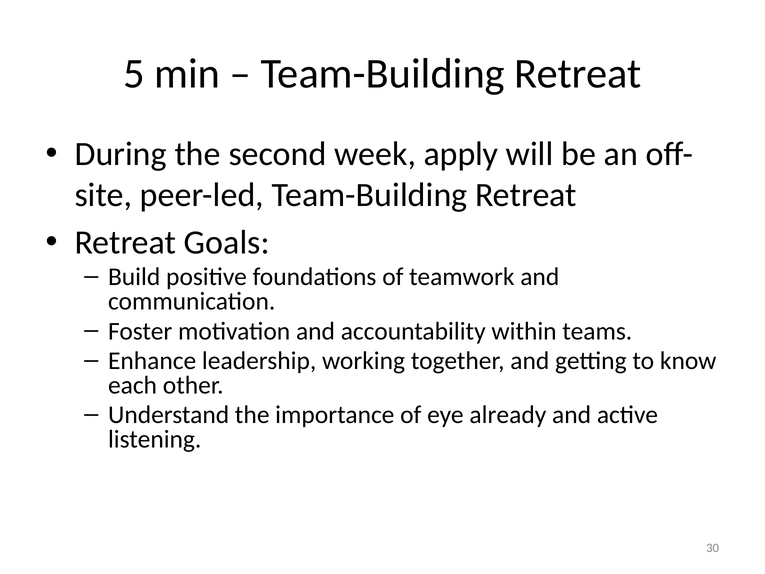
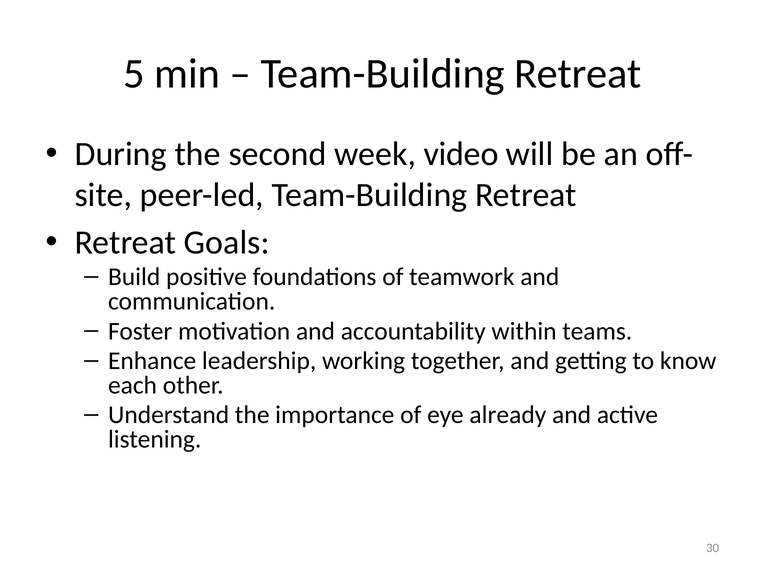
apply: apply -> video (461, 154)
